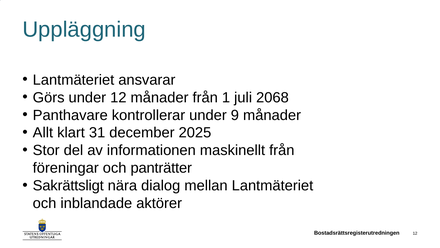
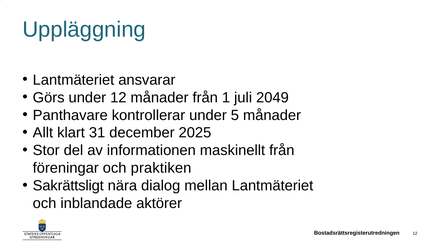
2068: 2068 -> 2049 (272, 97)
9: 9 -> 5 (235, 115)
panträtter: panträtter -> praktiken (161, 168)
